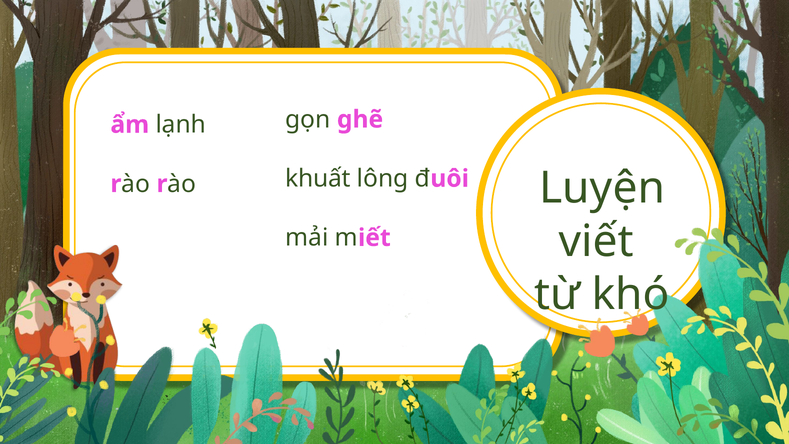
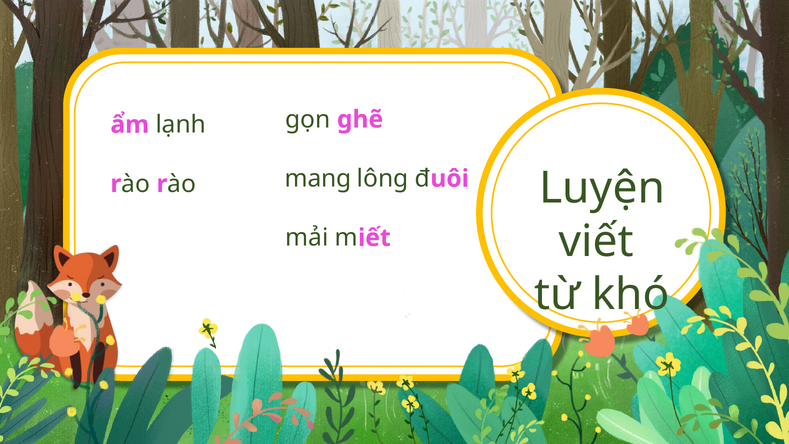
khuất: khuất -> mang (318, 179)
